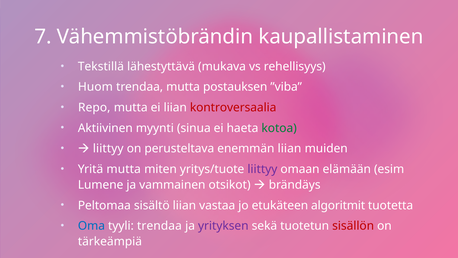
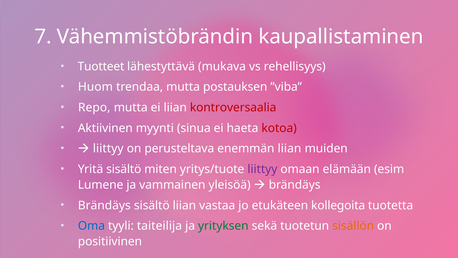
Tekstillä: Tekstillä -> Tuotteet (101, 66)
kotoa colour: green -> red (279, 128)
Yritä mutta: mutta -> sisältö (124, 169)
otsikot: otsikot -> yleisöä (230, 185)
Peltomaa: Peltomaa -> Brändäys (104, 205)
algoritmit: algoritmit -> kollegoita (338, 205)
tyyli trendaa: trendaa -> taiteilija (159, 226)
yrityksen colour: purple -> green (223, 226)
sisällön colour: red -> orange (353, 226)
tärkeämpiä: tärkeämpiä -> positiivinen (110, 241)
